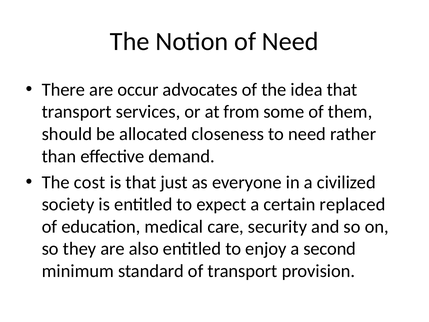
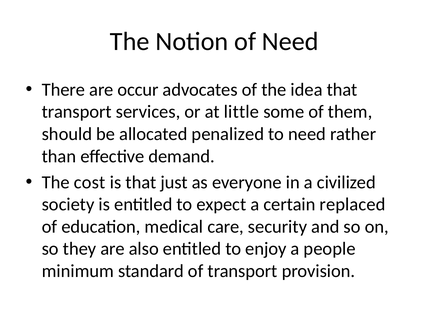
from: from -> little (241, 112)
closeness: closeness -> penalized (228, 134)
second: second -> people (330, 249)
